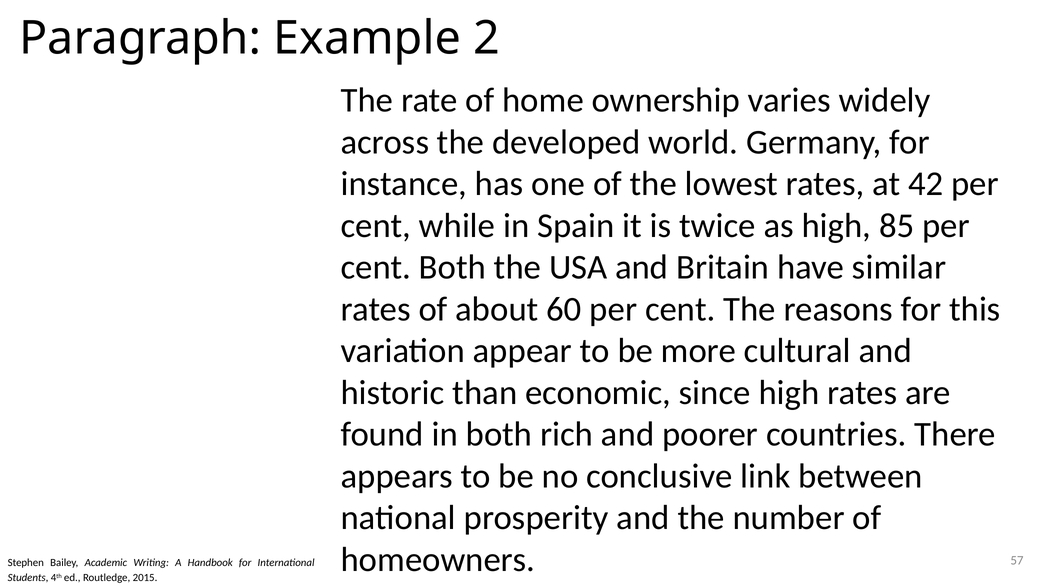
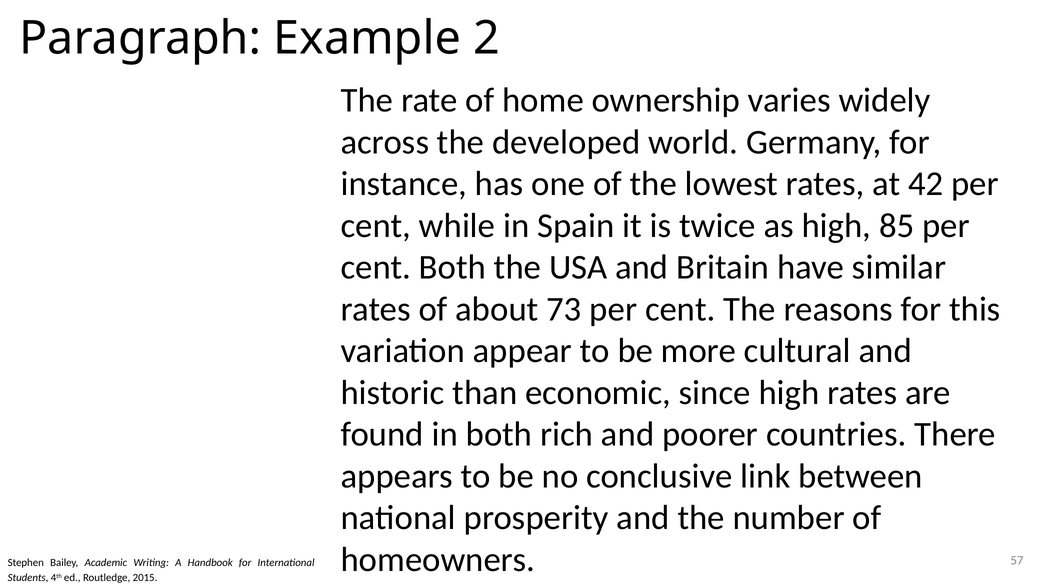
60: 60 -> 73 (564, 309)
